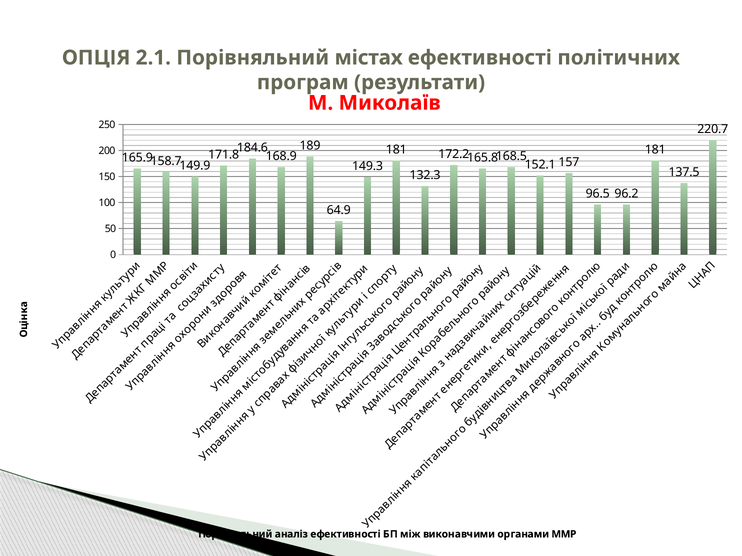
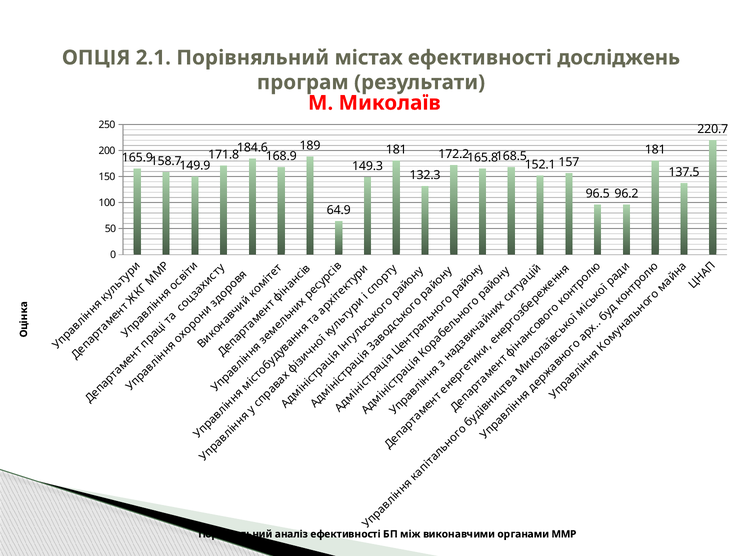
політичних: політичних -> досліджень (619, 58)
